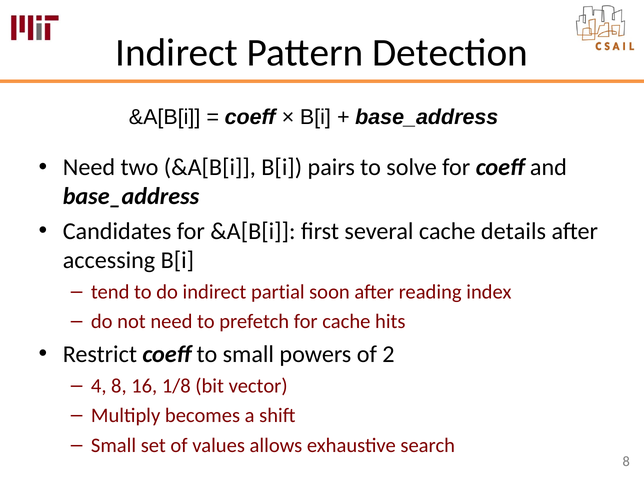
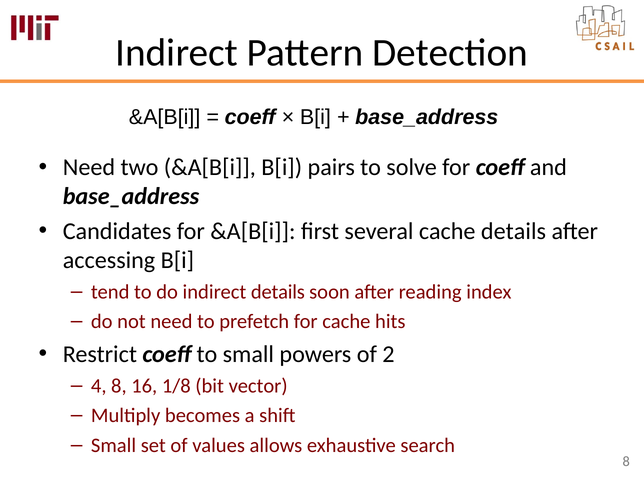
indirect partial: partial -> details (278, 292)
